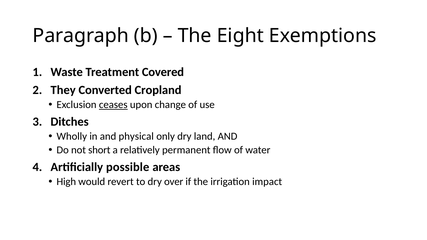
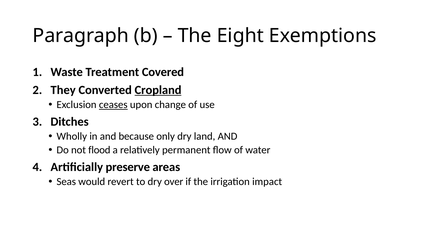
Cropland underline: none -> present (158, 90)
physical: physical -> because (136, 136)
short: short -> flood (99, 150)
possible: possible -> preserve (128, 167)
High: High -> Seas (66, 182)
